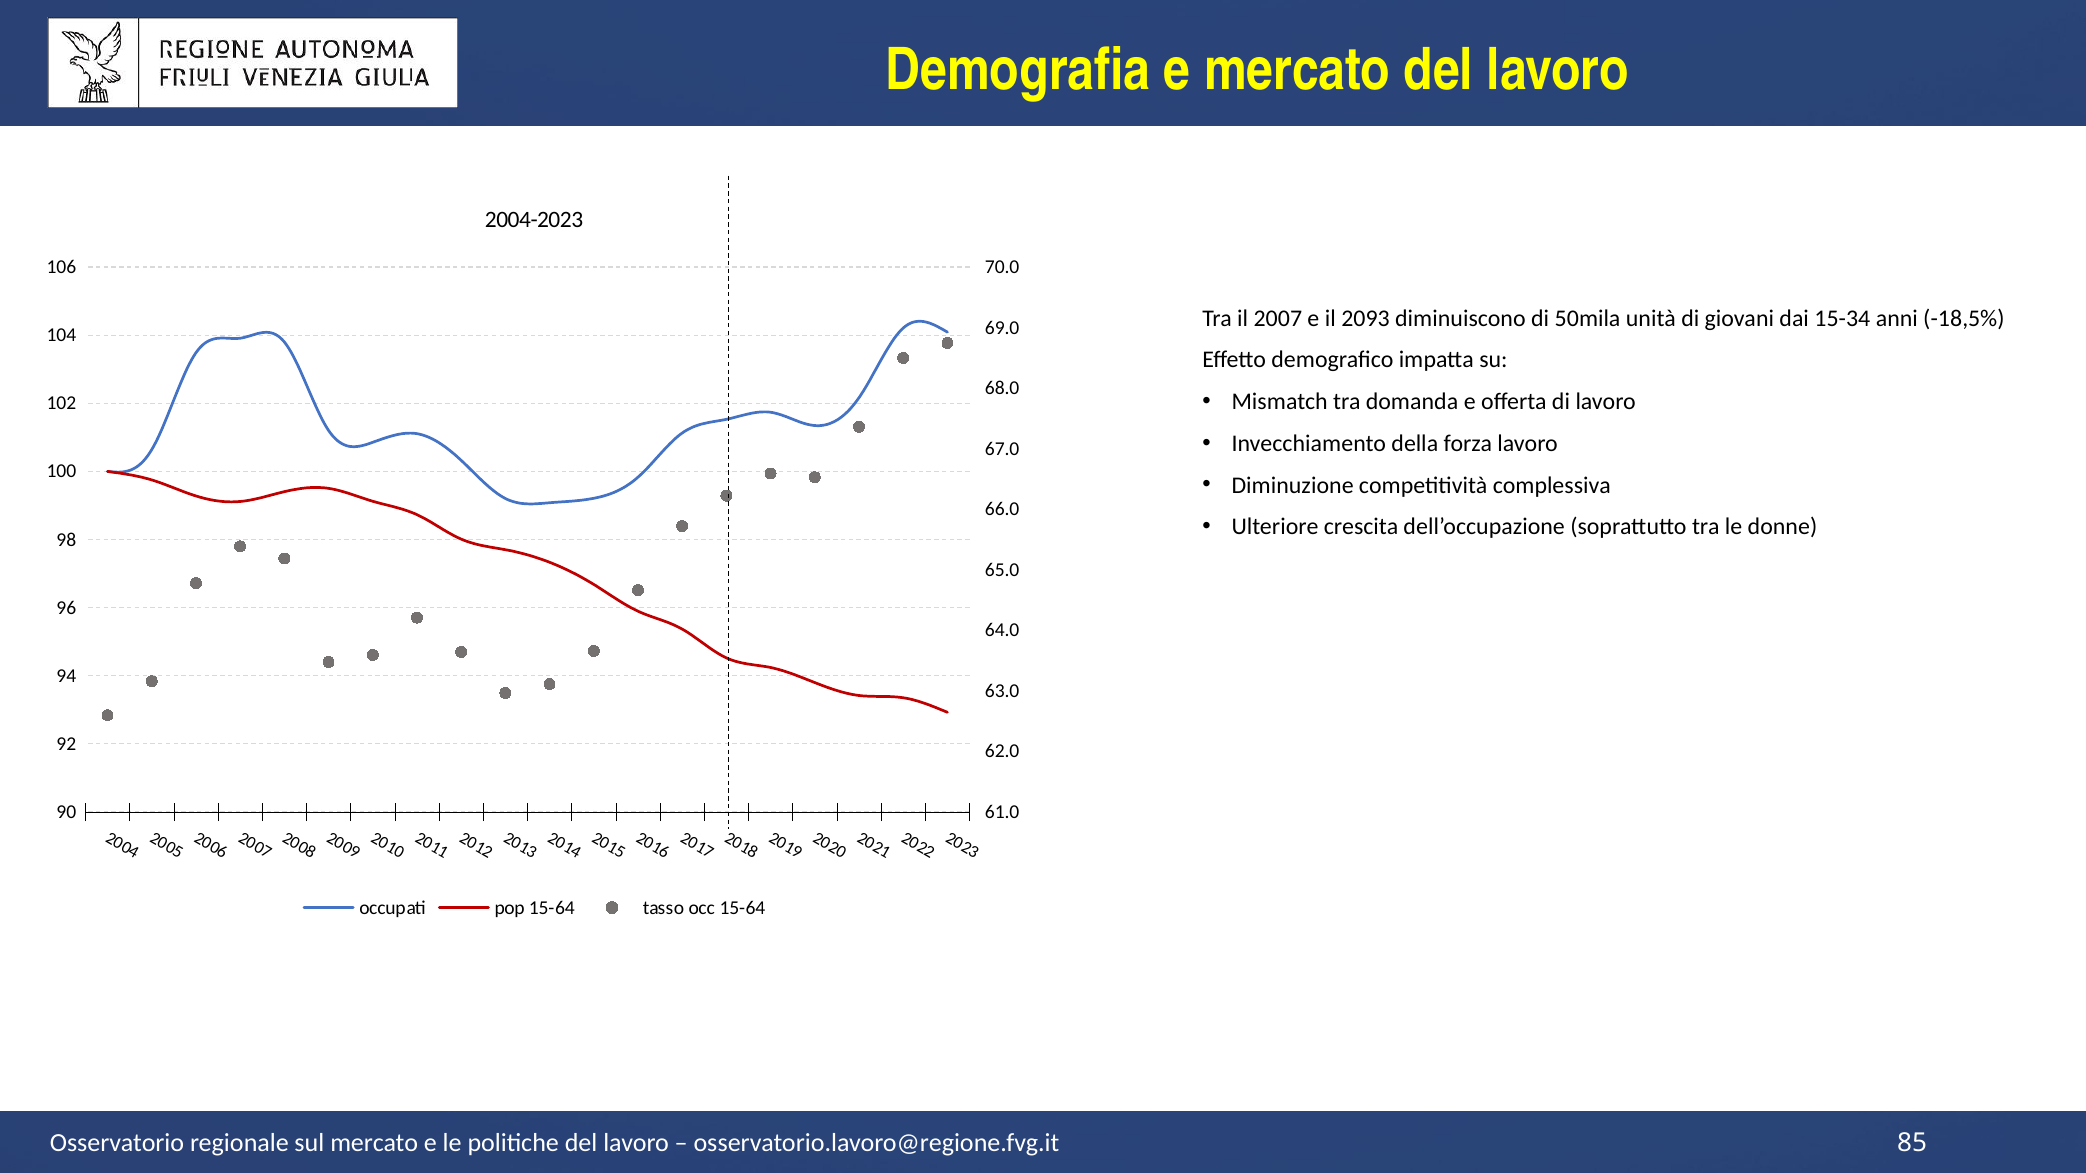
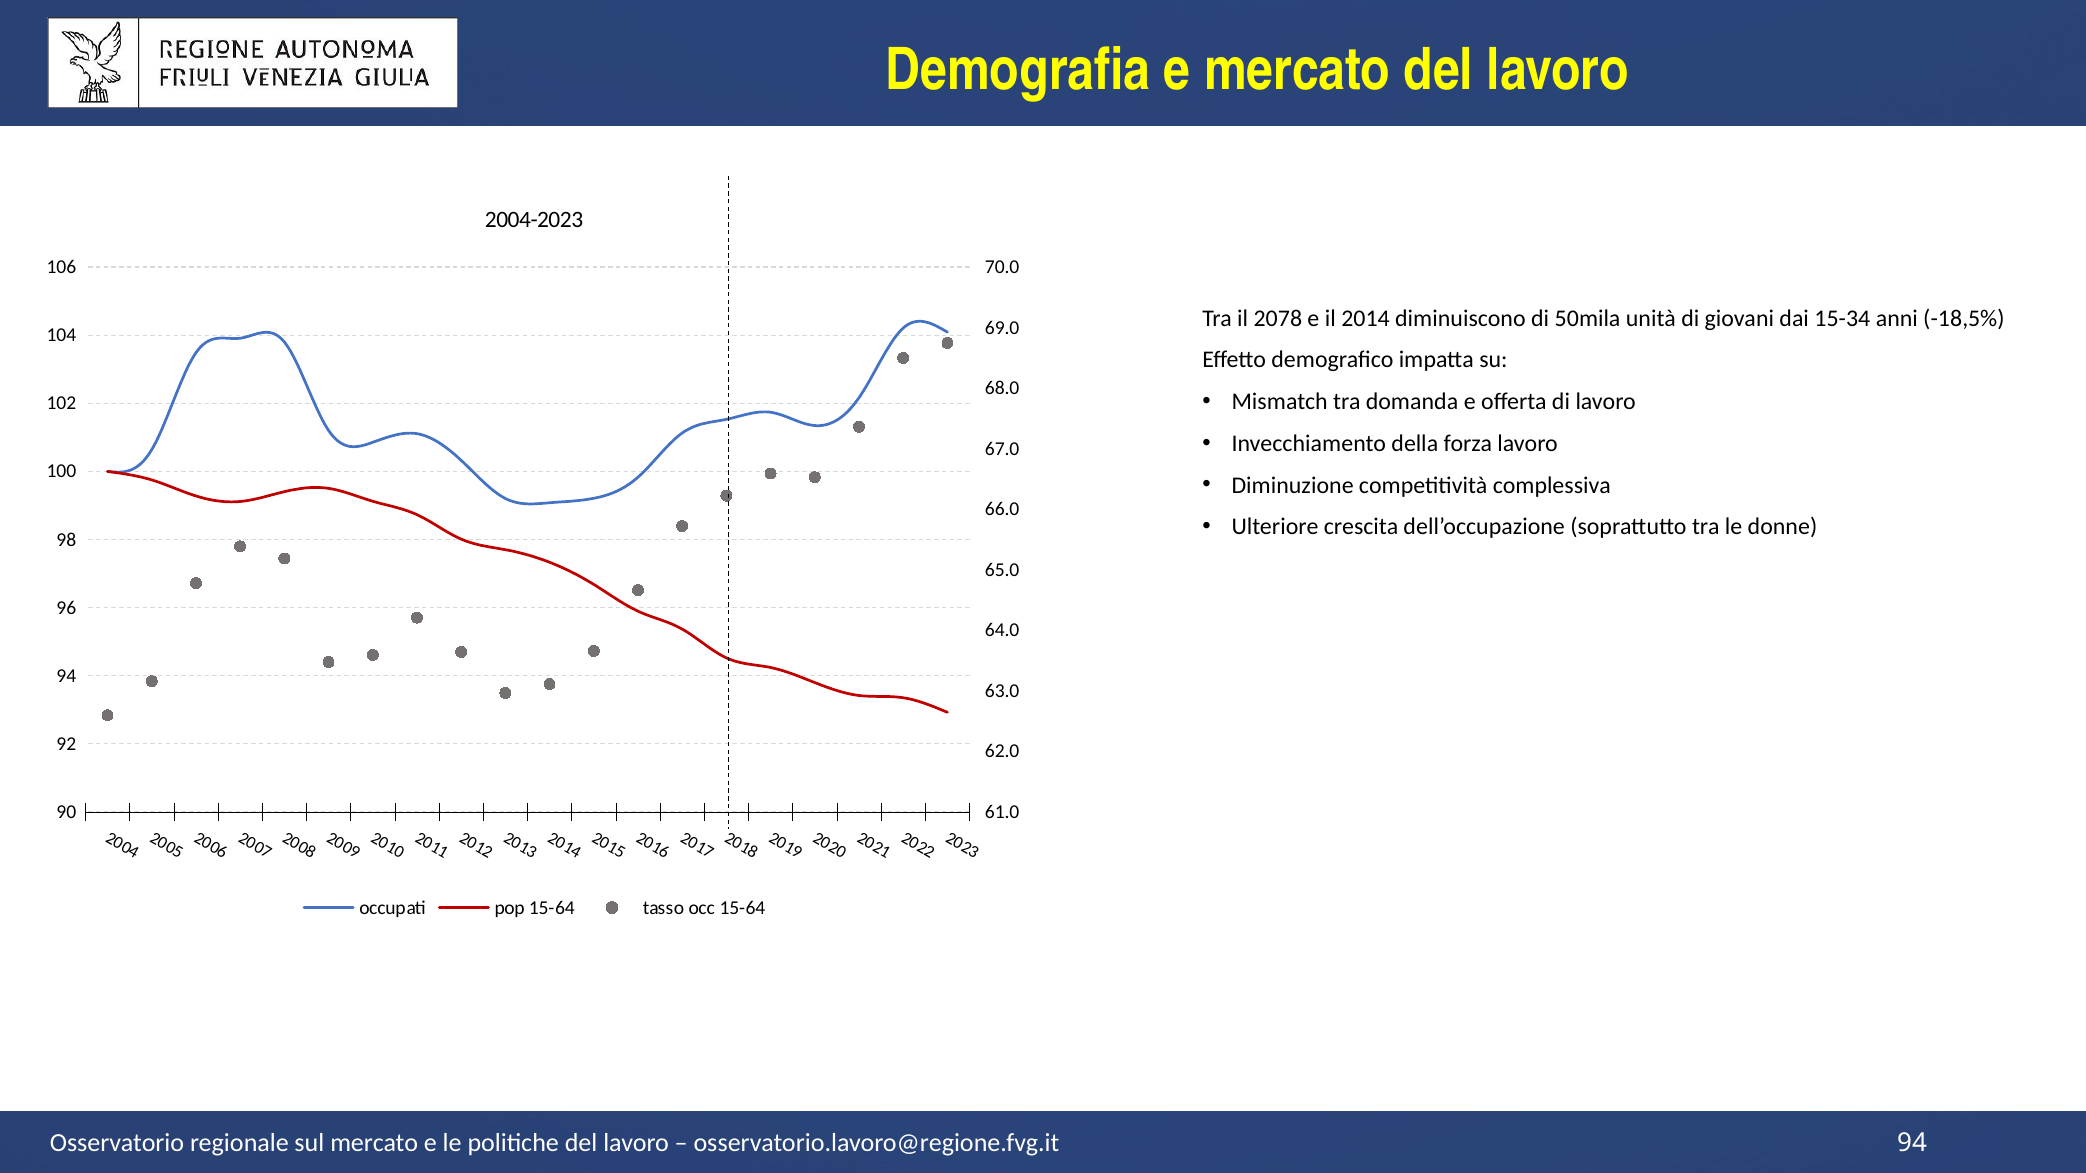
2007: 2007 -> 2078 (1278, 318)
2093: 2093 -> 2014 (1366, 318)
osservatorio.lavoro@regione.fvg.it 85: 85 -> 94 (1912, 1143)
